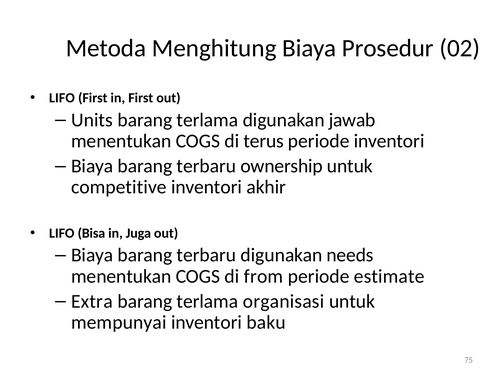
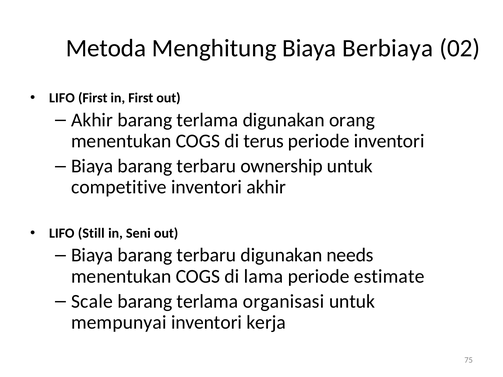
Prosedur: Prosedur -> Berbiaya (388, 48)
Units: Units -> Akhir (92, 120)
jawab: jawab -> orang (352, 120)
Bisa: Bisa -> Still (91, 233)
Juga: Juga -> Seni (138, 233)
from: from -> lama (264, 276)
Extra: Extra -> Scale (92, 301)
baku: baku -> kerja (266, 323)
